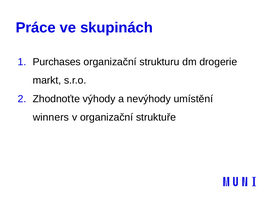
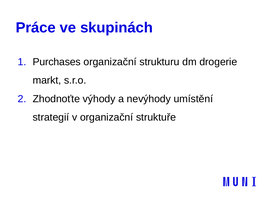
winners: winners -> strategií (51, 118)
